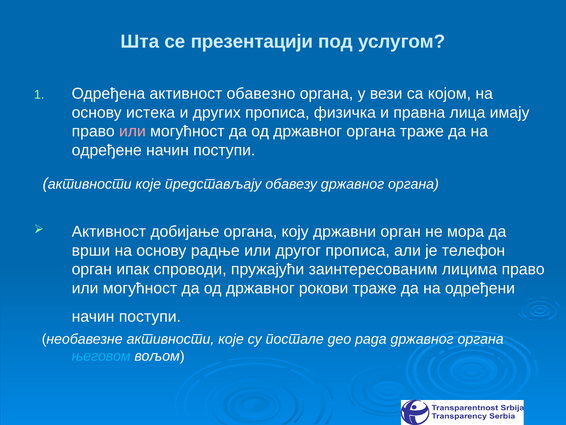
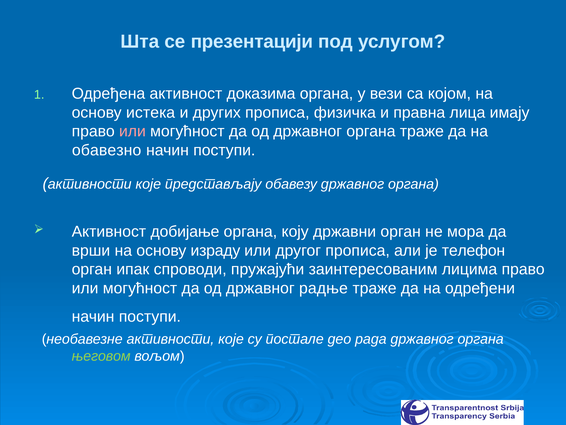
обавезно: обавезно -> доказима (261, 94)
одређене: одређене -> обавезно (107, 150)
радње: радње -> израду (215, 250)
рокови: рокови -> радње (323, 288)
његовом colour: light blue -> light green (101, 356)
